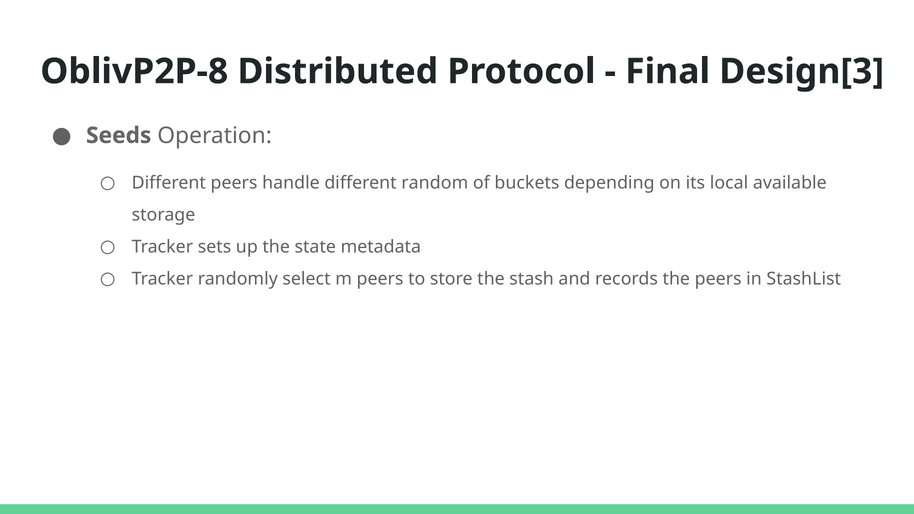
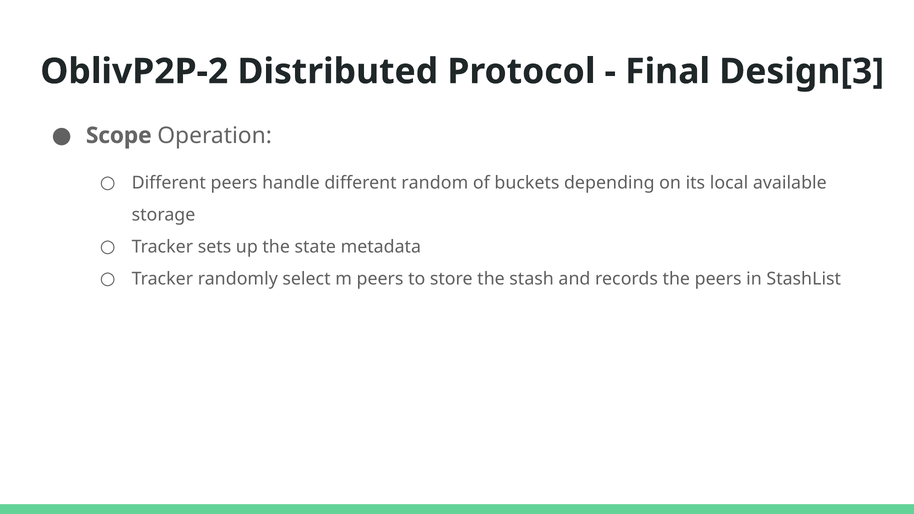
OblivP2P-8: OblivP2P-8 -> OblivP2P-2 (134, 72)
Seeds: Seeds -> Scope (119, 136)
